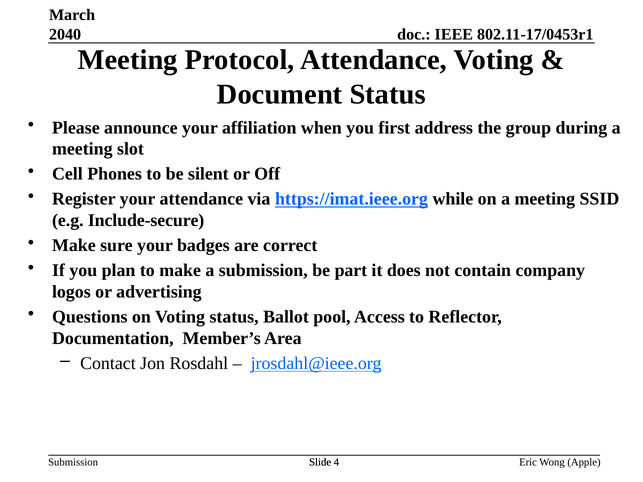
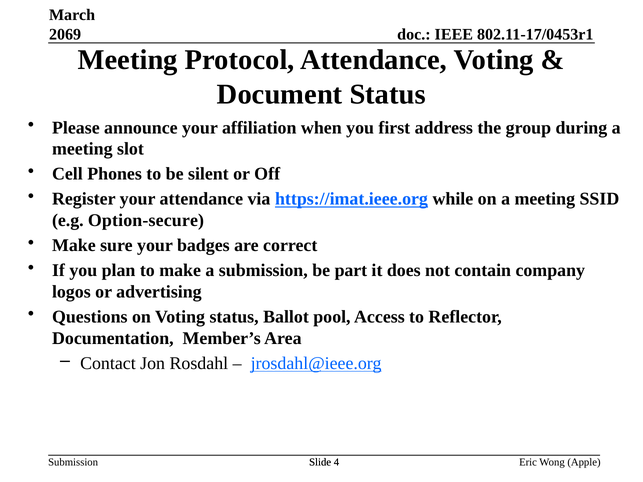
2040: 2040 -> 2069 (65, 34)
Include-secure: Include-secure -> Option-secure (146, 221)
